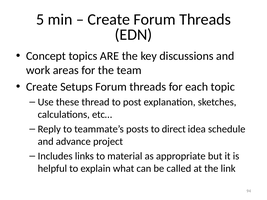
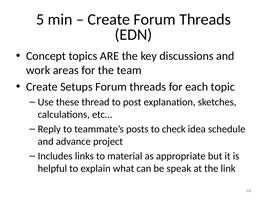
direct: direct -> check (174, 129)
called: called -> speak (179, 169)
